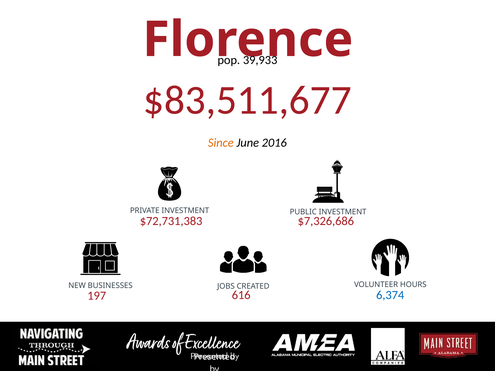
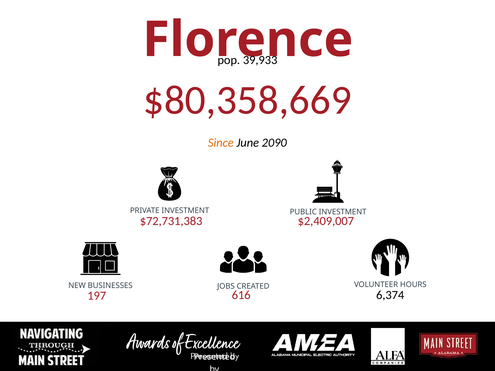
$83,511,677: $83,511,677 -> $80,358,669 (247, 100)
2016: 2016 -> 2090 (274, 143)
$7,326,686: $7,326,686 -> $2,409,007 (326, 221)
6,374 colour: blue -> black (390, 295)
